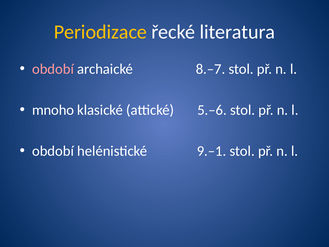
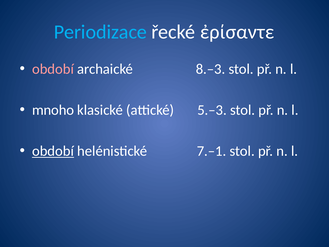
Periodizace colour: yellow -> light blue (100, 32)
literatura: literatura -> ἐρίσαντε (237, 32)
8.–7: 8.–7 -> 8.–3 (211, 69)
5.–6: 5.–6 -> 5.–3 (212, 110)
období underline: none -> present (53, 151)
9.–1: 9.–1 -> 7.–1 (212, 151)
